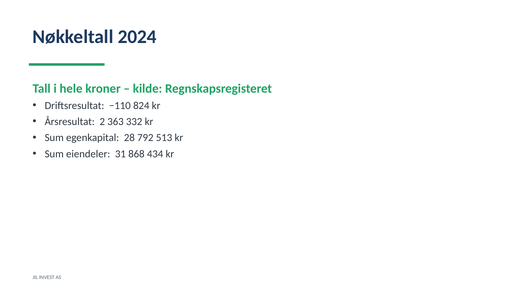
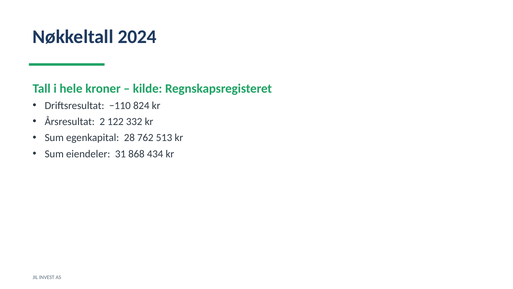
363: 363 -> 122 (115, 122)
792: 792 -> 762 (145, 138)
